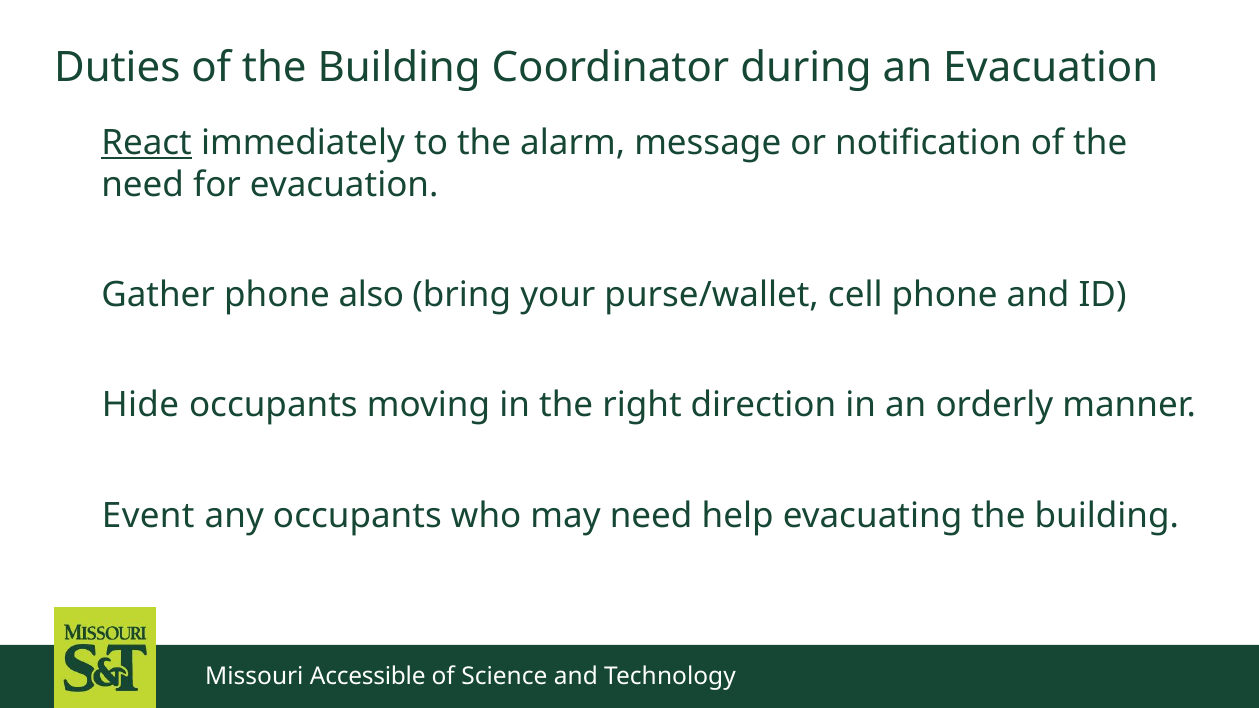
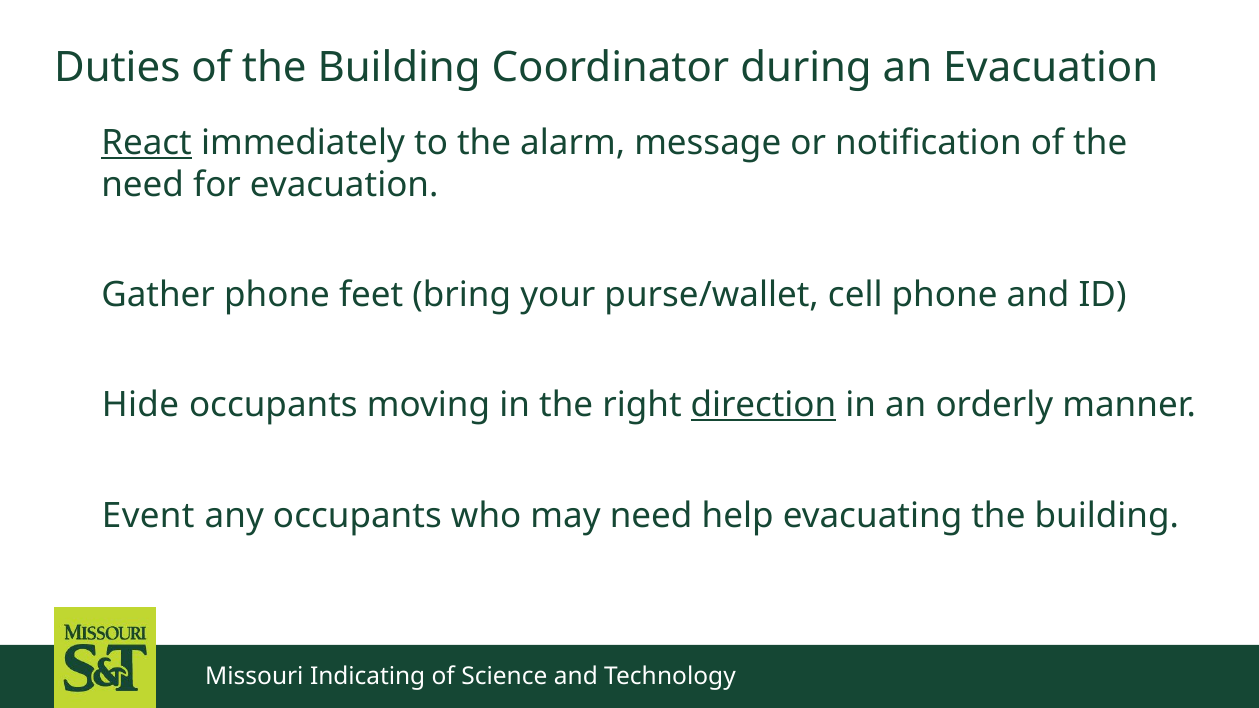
also: also -> feet (371, 295)
direction underline: none -> present (763, 406)
Accessible: Accessible -> Indicating (368, 677)
